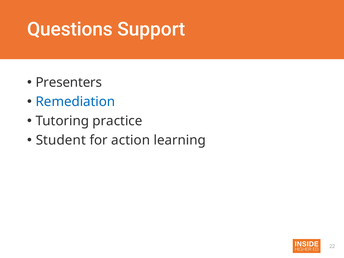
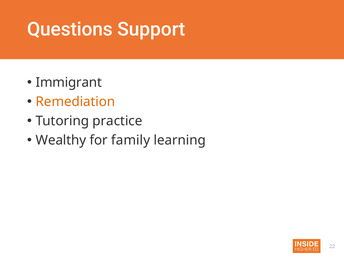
Presenters: Presenters -> Immigrant (69, 83)
Remediation colour: blue -> orange (75, 102)
Student: Student -> Wealthy (61, 140)
action: action -> family (131, 140)
